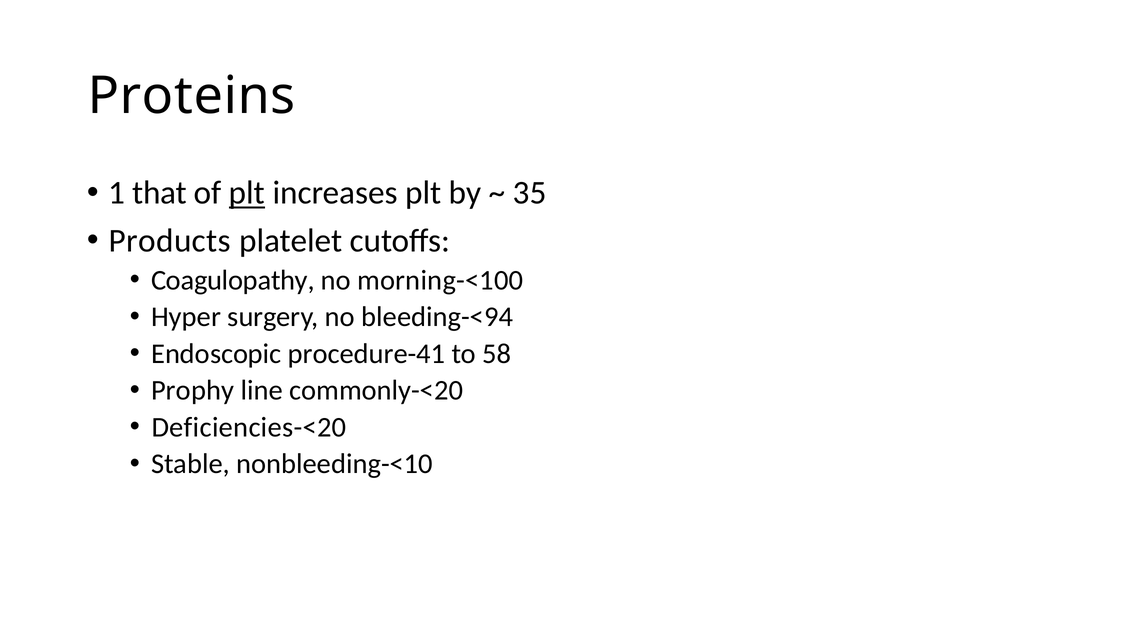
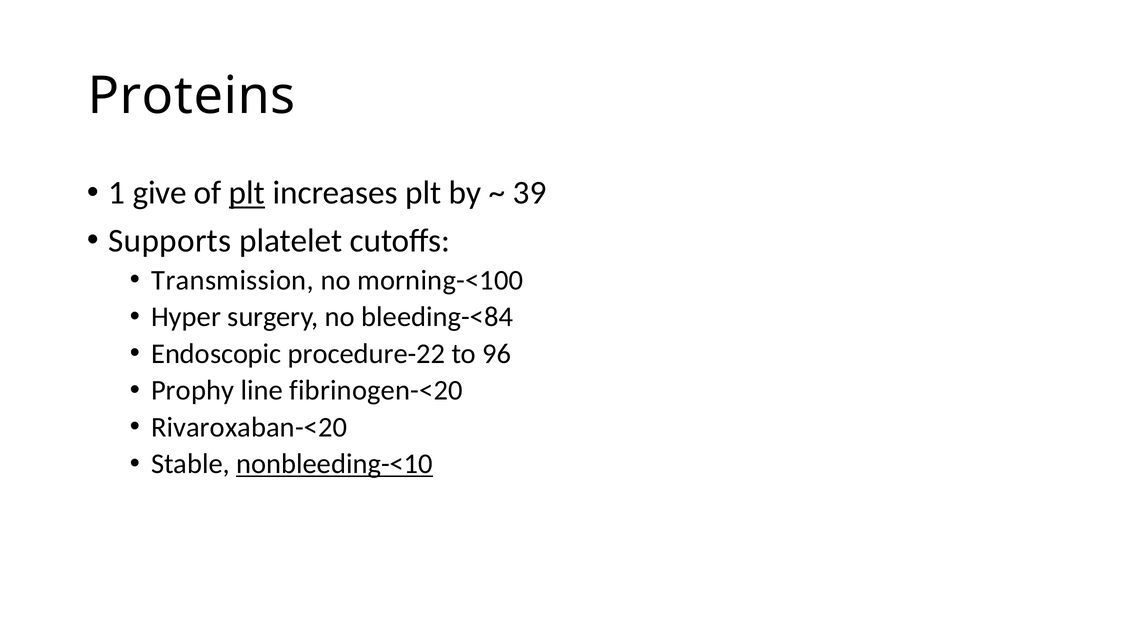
that: that -> give (160, 193)
35: 35 -> 39 (530, 193)
Products: Products -> Supports (170, 241)
Coagulopathy: Coagulopathy -> Transmission (233, 280)
bleeding-<94: bleeding-<94 -> bleeding-<84 (437, 317)
procedure-41: procedure-41 -> procedure-22 (367, 354)
58: 58 -> 96 (497, 354)
commonly-<20: commonly-<20 -> fibrinogen-<20 (376, 390)
Deficiencies-<20: Deficiencies-<20 -> Rivaroxaban-<20 (249, 427)
nonbleeding-<10 underline: none -> present (335, 464)
